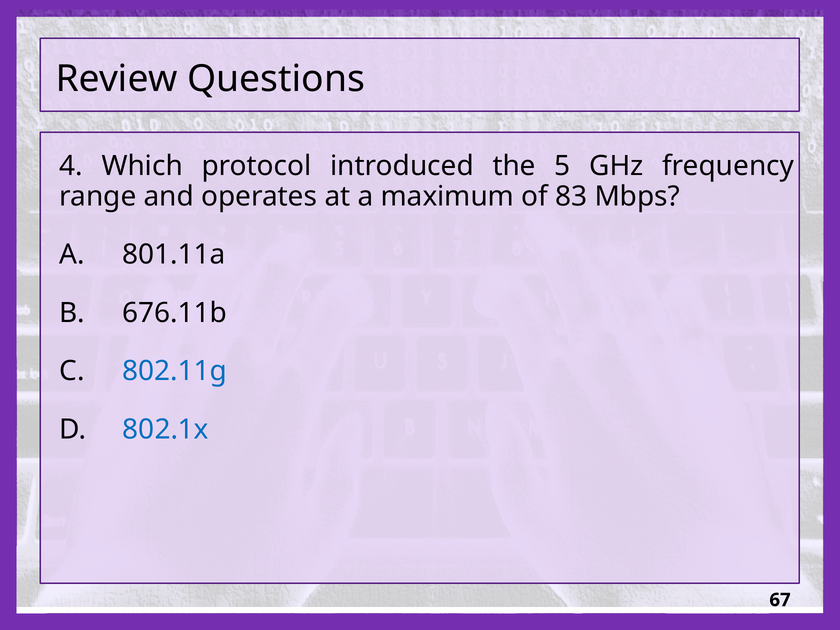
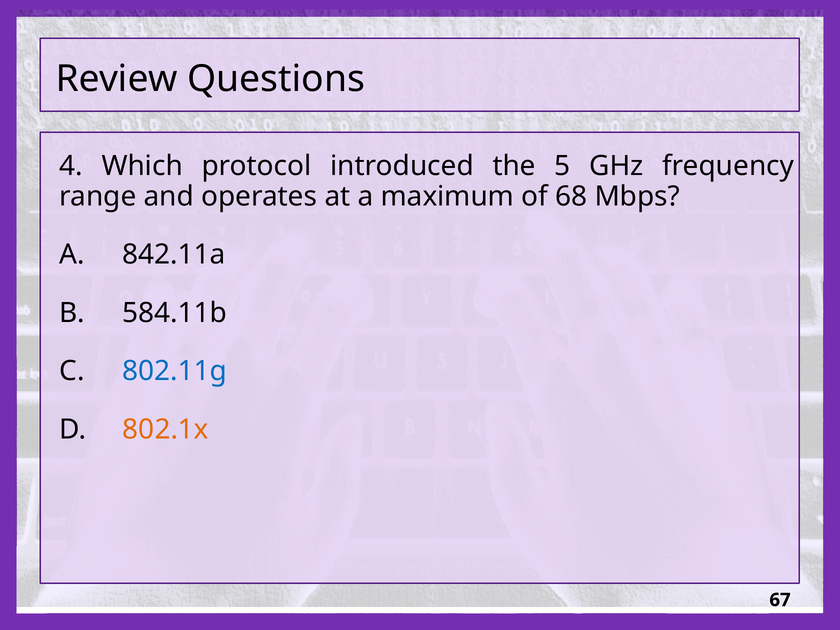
83: 83 -> 68 (571, 196)
801.11a: 801.11a -> 842.11a (174, 255)
676.11b: 676.11b -> 584.11b (175, 313)
802.1x colour: blue -> orange (166, 429)
